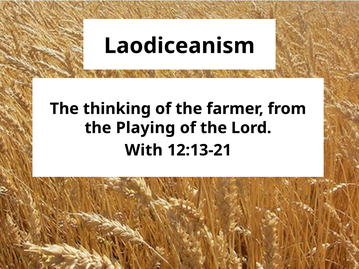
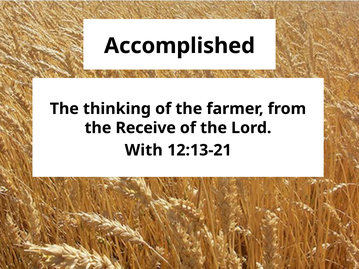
Laodiceanism: Laodiceanism -> Accomplished (180, 46)
Playing: Playing -> Receive (146, 128)
